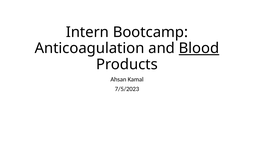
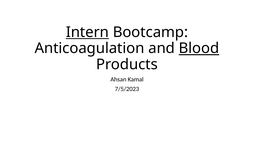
Intern underline: none -> present (87, 32)
